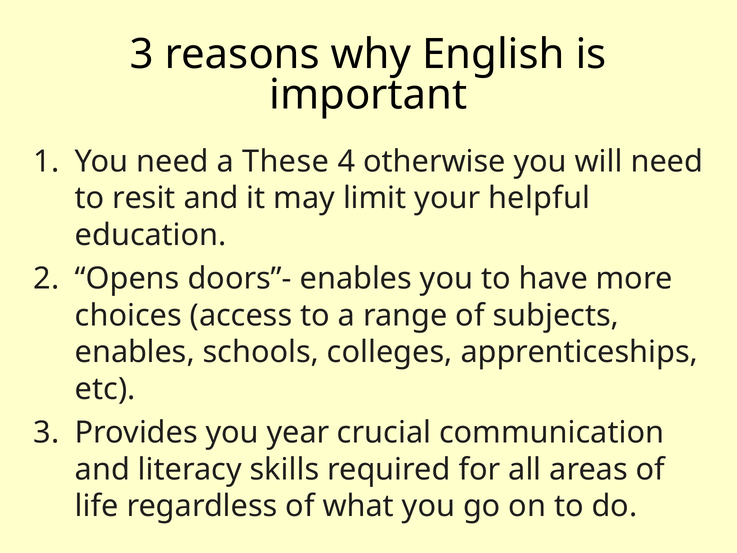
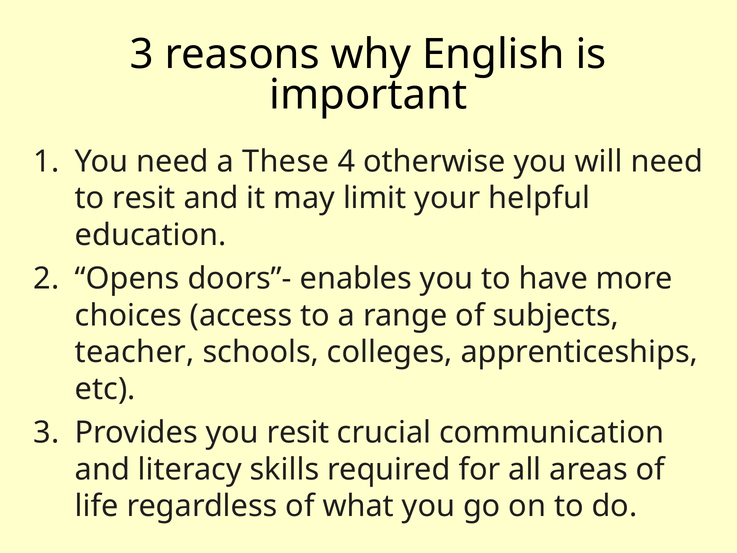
enables: enables -> teacher (135, 352)
you year: year -> resit (298, 432)
